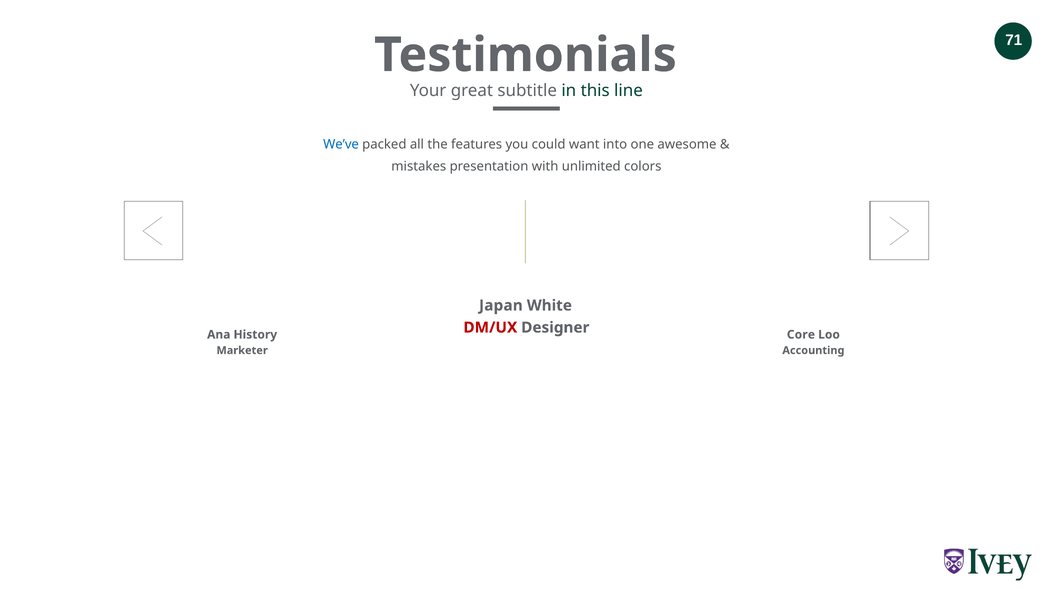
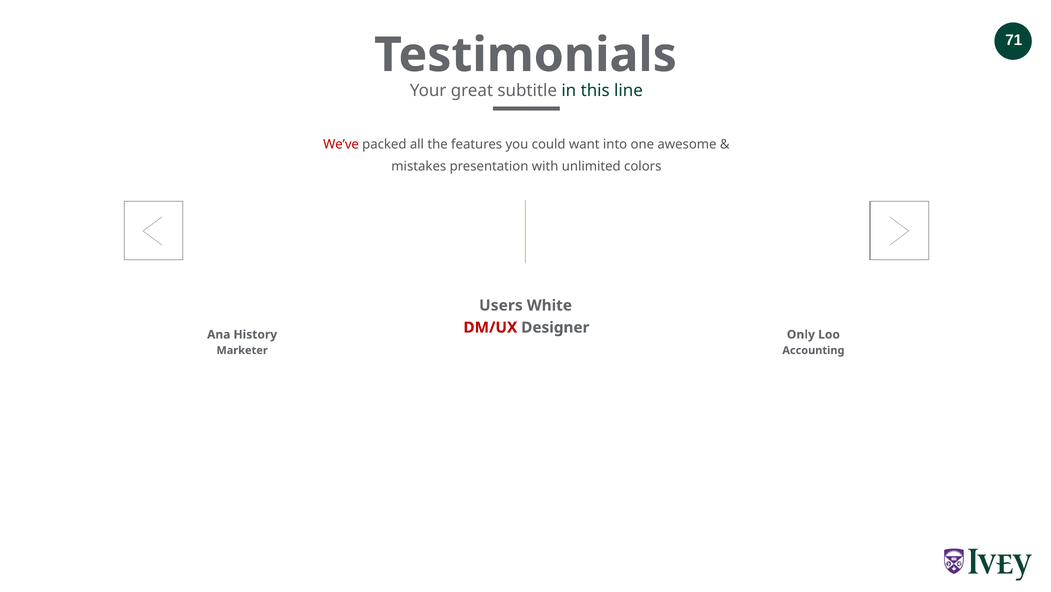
We’ve colour: blue -> red (341, 144)
Japan: Japan -> Users (501, 305)
Core: Core -> Only (801, 334)
